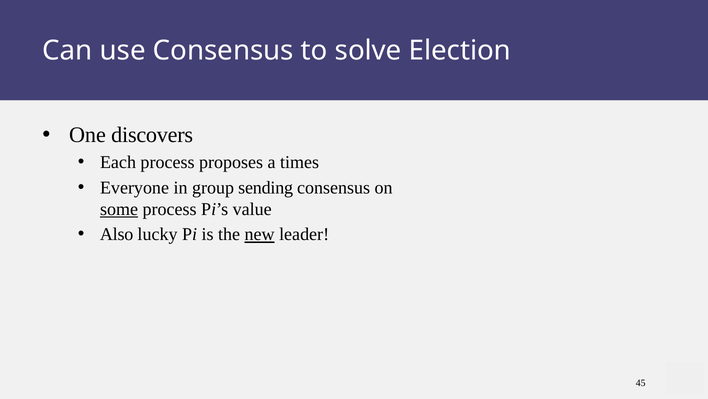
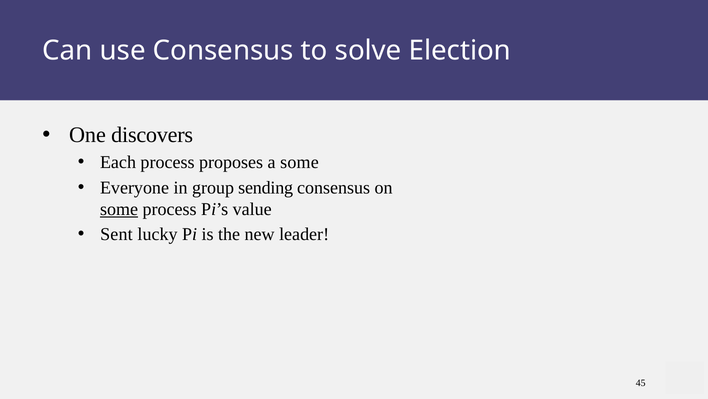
a times: times -> some (299, 162)
Also: Also -> Sent (116, 234)
new underline: present -> none (260, 234)
